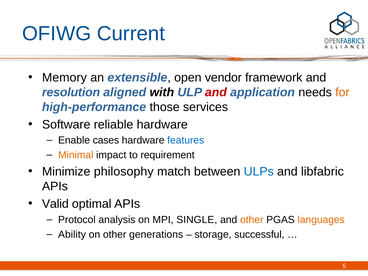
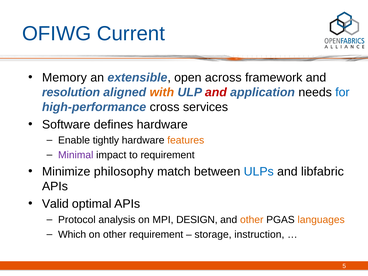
vendor: vendor -> across (223, 78)
with colour: black -> orange (162, 92)
for colour: orange -> blue (342, 92)
those: those -> cross (165, 107)
reliable: reliable -> defines (114, 125)
cases: cases -> tightly (106, 140)
features colour: blue -> orange (186, 140)
Minimal colour: orange -> purple (76, 155)
SINGLE: SINGLE -> DESIGN (197, 220)
Ability: Ability -> Which (72, 234)
other generations: generations -> requirement (156, 234)
successful: successful -> instruction (259, 234)
